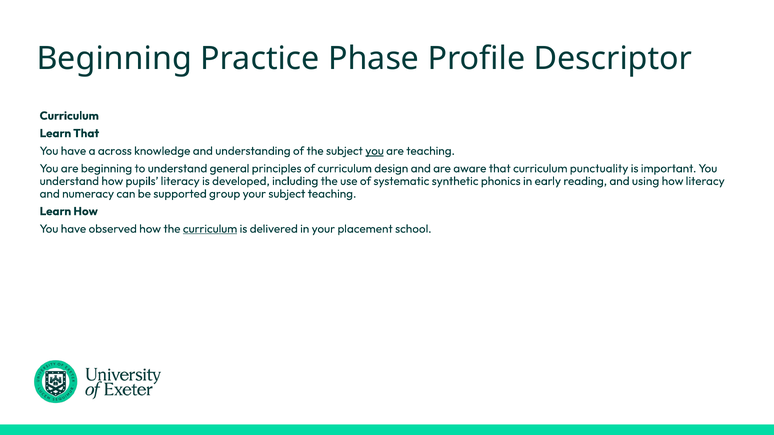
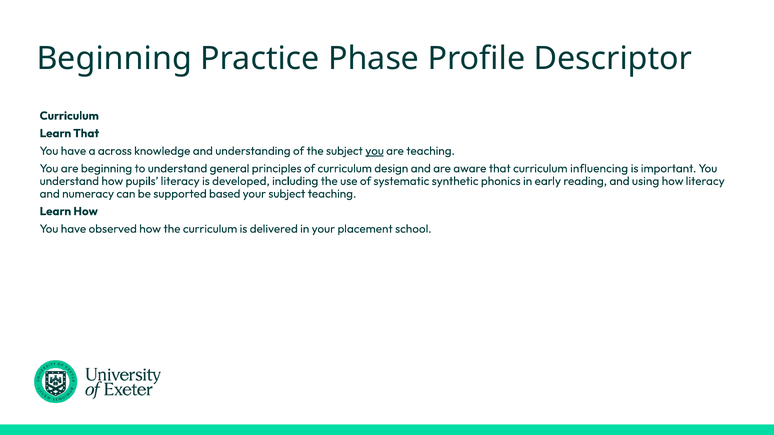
punctuality: punctuality -> influencing (599, 169)
group: group -> based (225, 194)
curriculum underline: present -> none (210, 229)
